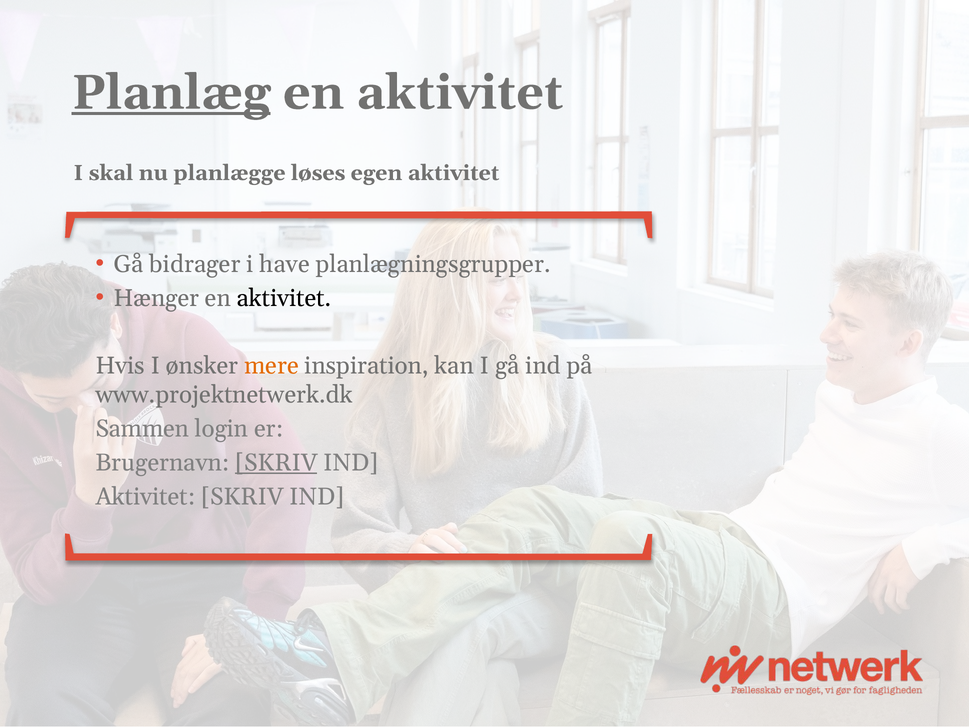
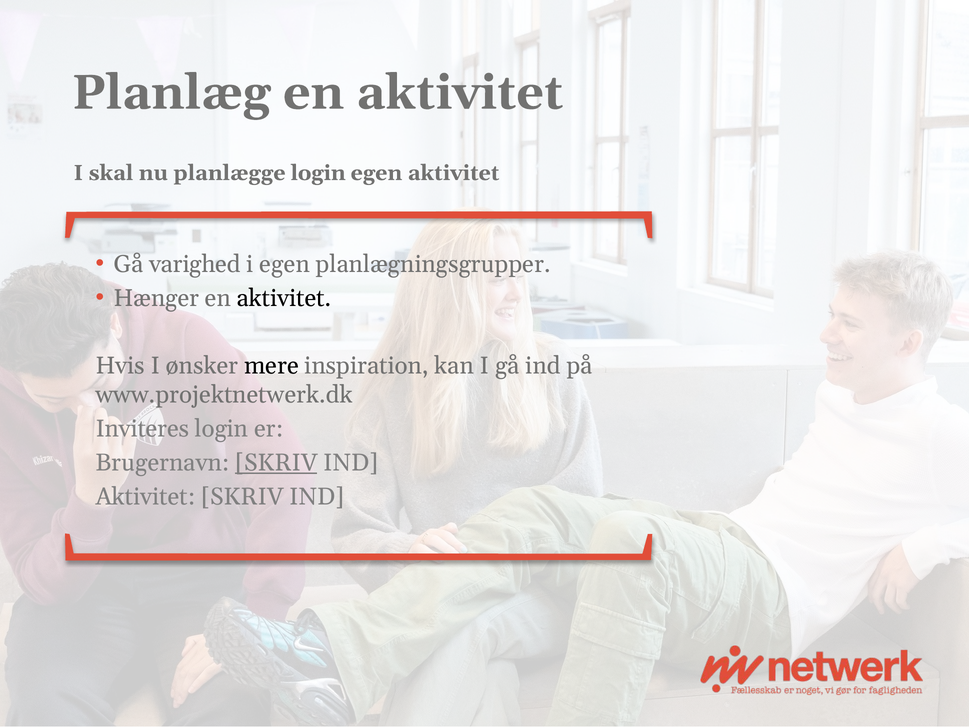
Planlæg underline: present -> none (171, 93)
planlægge løses: løses -> login (318, 173)
bidrager: bidrager -> varighed (195, 264)
i have: have -> egen (285, 264)
mere colour: orange -> black (271, 366)
Sammen: Sammen -> Inviteres (142, 429)
